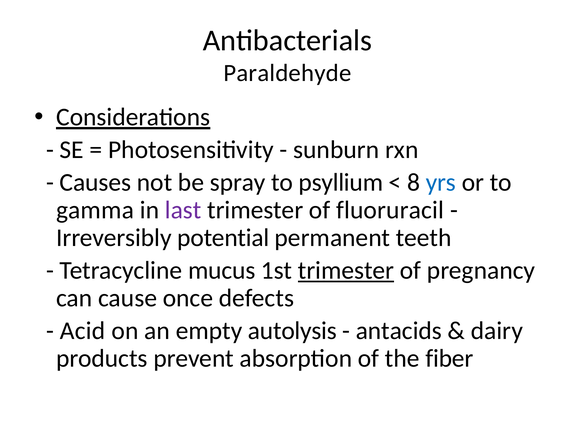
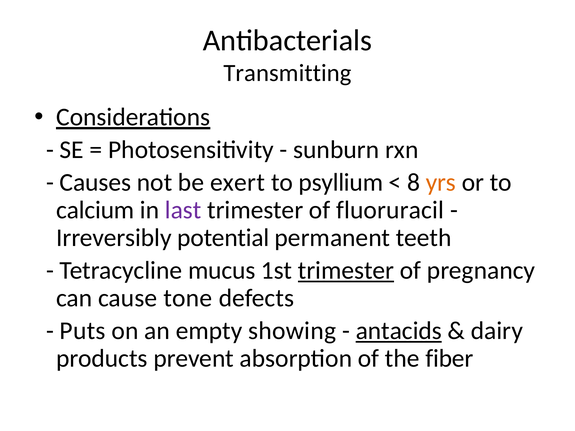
Paraldehyde: Paraldehyde -> Transmitting (287, 73)
spray: spray -> exert (237, 183)
yrs colour: blue -> orange (441, 183)
gamma: gamma -> calcium (95, 210)
once: once -> tone (188, 298)
Acid: Acid -> Puts (83, 331)
autolysis: autolysis -> showing (292, 331)
antacids underline: none -> present (399, 331)
